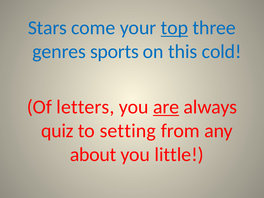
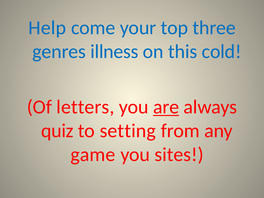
Stars: Stars -> Help (47, 28)
top underline: present -> none (174, 28)
sports: sports -> illness (114, 52)
about: about -> game (93, 155)
little: little -> sites (179, 155)
